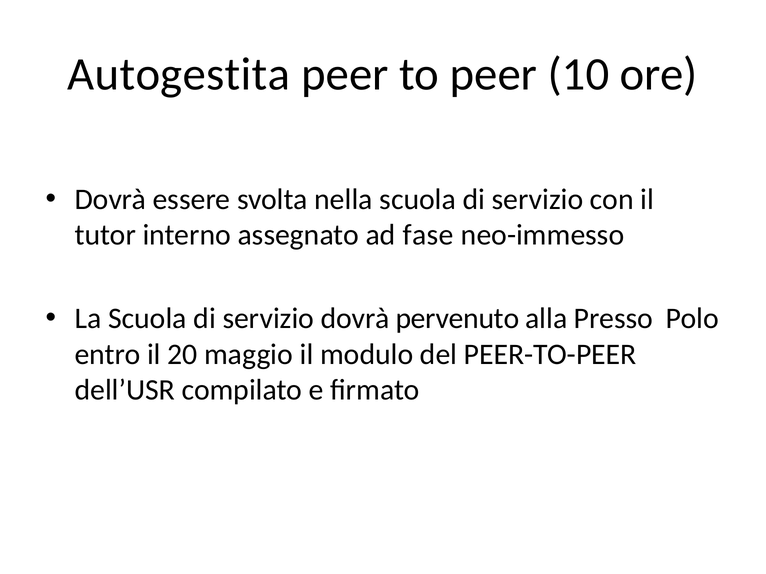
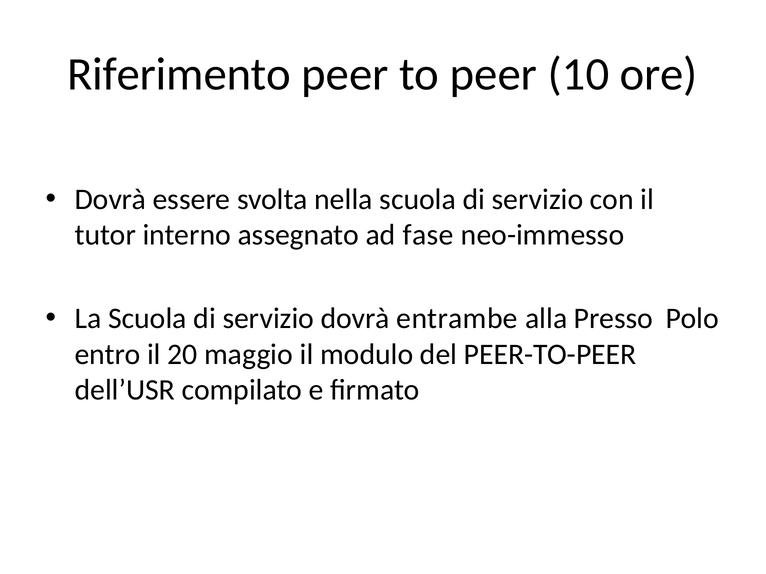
Autogestita: Autogestita -> Riferimento (179, 74)
pervenuto: pervenuto -> entrambe (457, 319)
